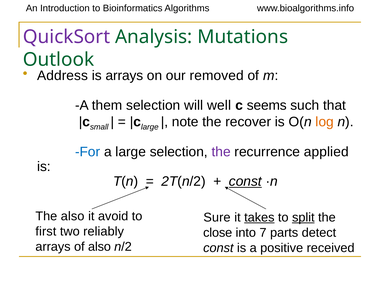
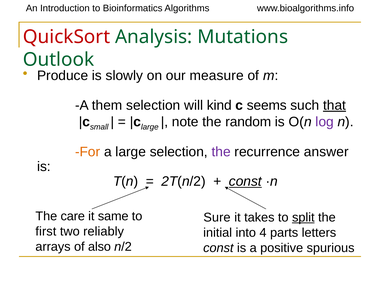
QuickSort colour: purple -> red (66, 37)
Address: Address -> Produce (63, 76)
is arrays: arrays -> slowly (124, 76)
removed: removed -> measure (217, 76)
well: well -> kind (219, 105)
that underline: none -> present (335, 105)
recover: recover -> random (248, 122)
log colour: orange -> purple (325, 122)
For colour: blue -> orange (88, 152)
applied: applied -> answer (326, 152)
The also: also -> care (73, 216)
avoid: avoid -> same (113, 216)
takes underline: present -> none (259, 218)
close: close -> initial (218, 233)
7: 7 -> 4 (263, 233)
detect: detect -> letters (319, 233)
received: received -> spurious (331, 248)
